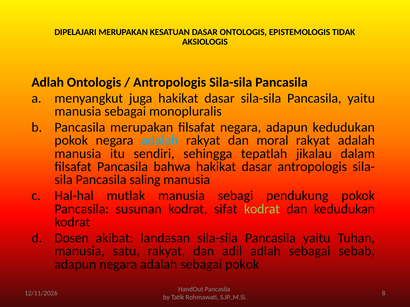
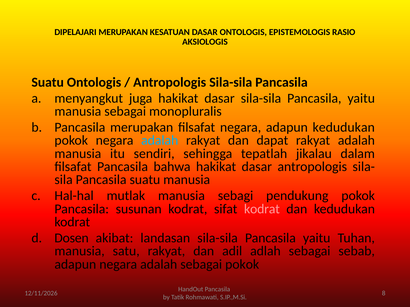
TIDAK: TIDAK -> RASIO (344, 32)
Adlah: Adlah -> Suatu (48, 82)
moral: moral -> dapat (272, 141)
Pancasila saling: saling -> suatu (145, 180)
kodrat colour: light green -> pink (262, 209)
